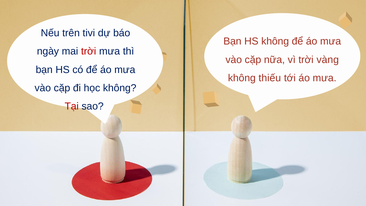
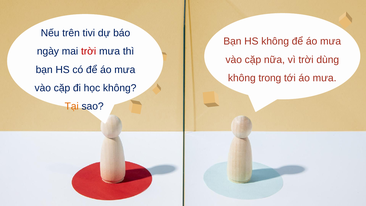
vàng: vàng -> dùng (328, 60)
thiếu: thiếu -> trong (270, 78)
Tại colour: red -> orange (72, 106)
